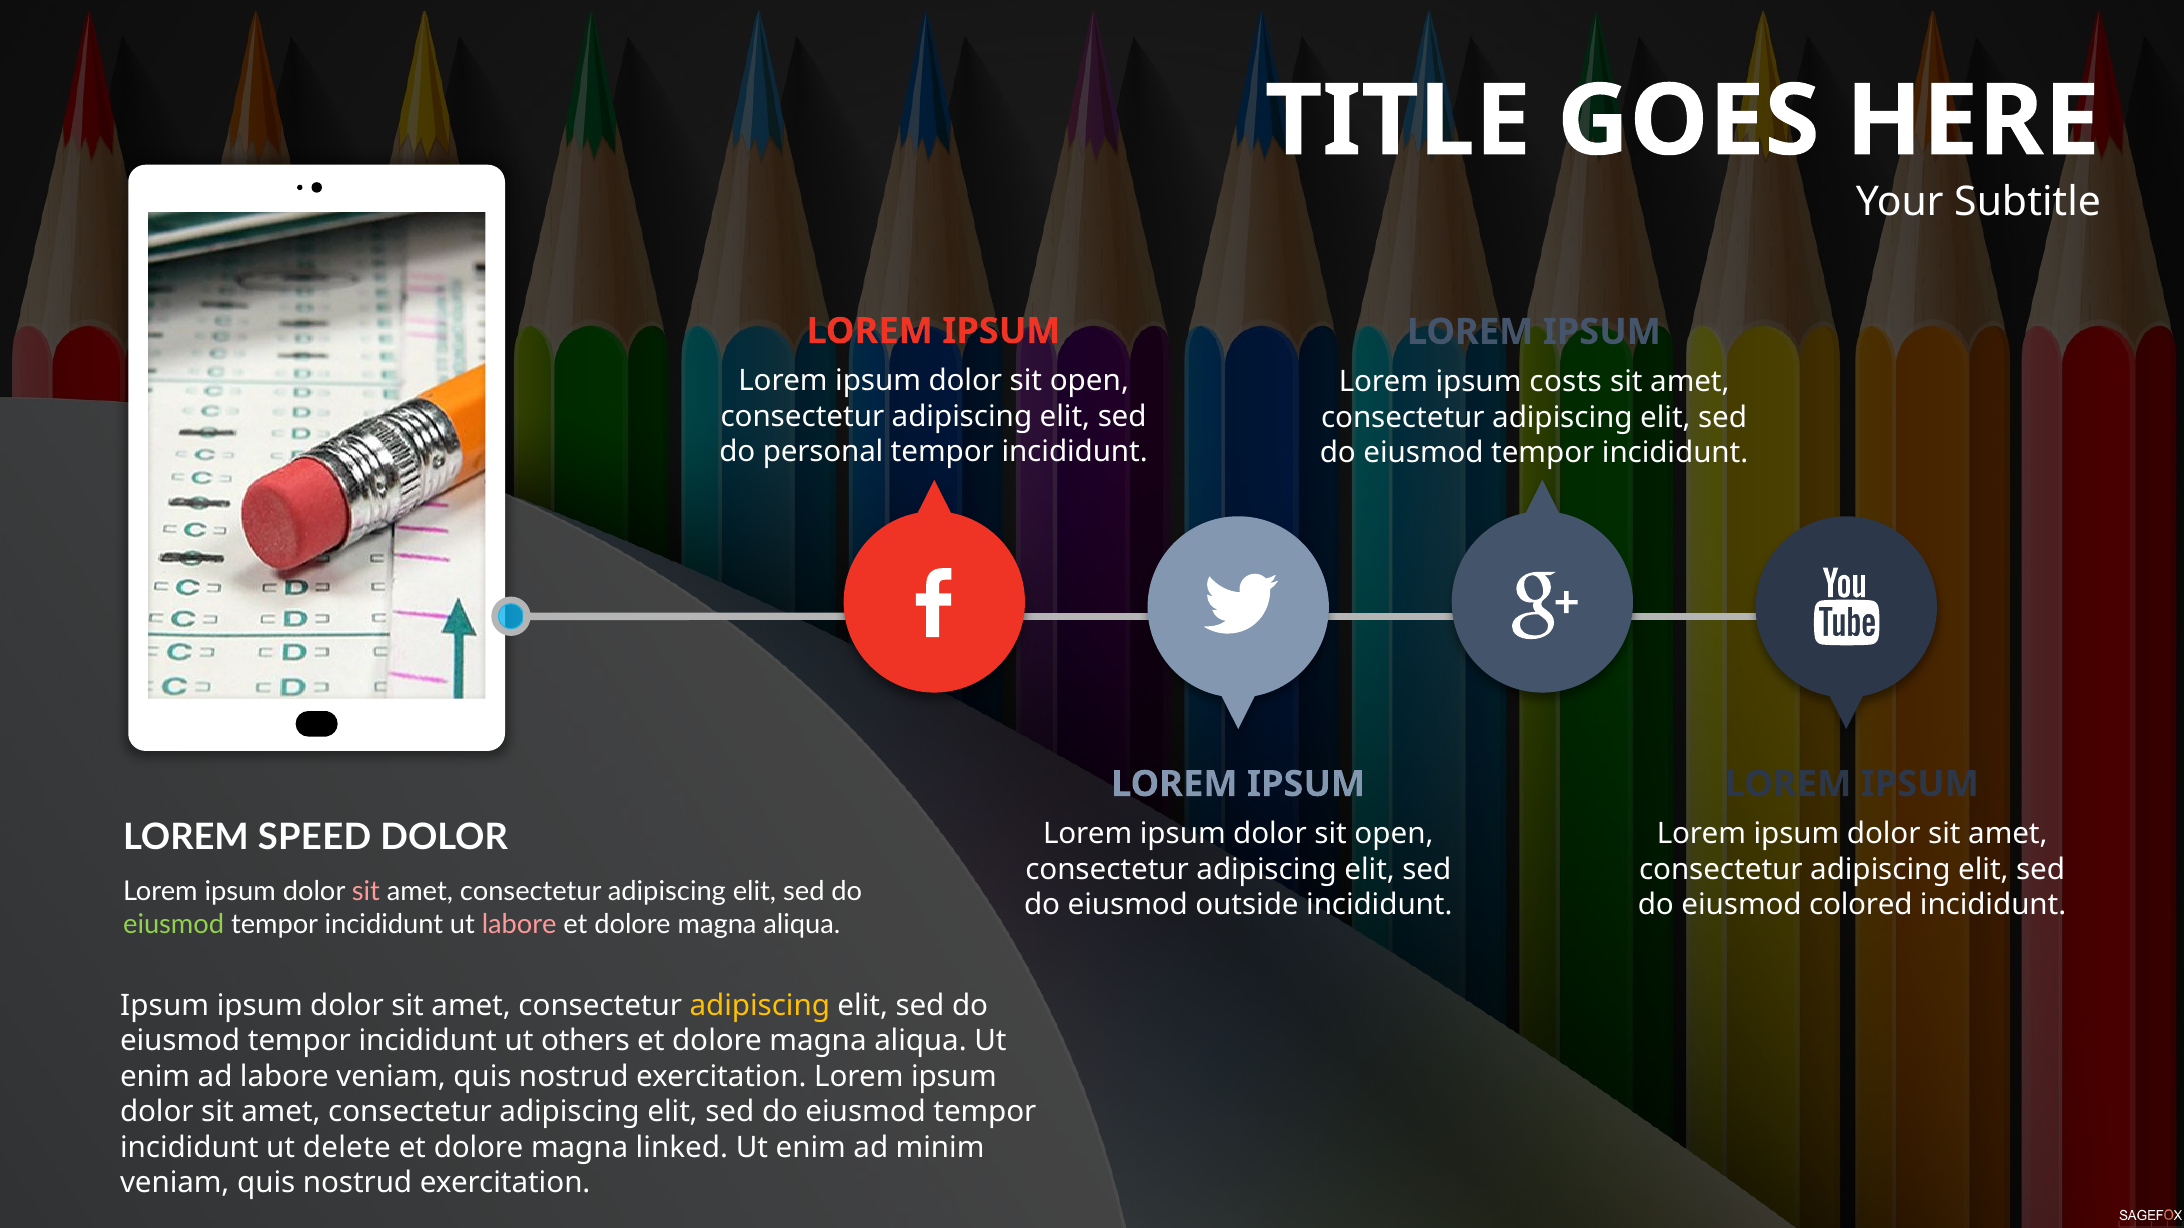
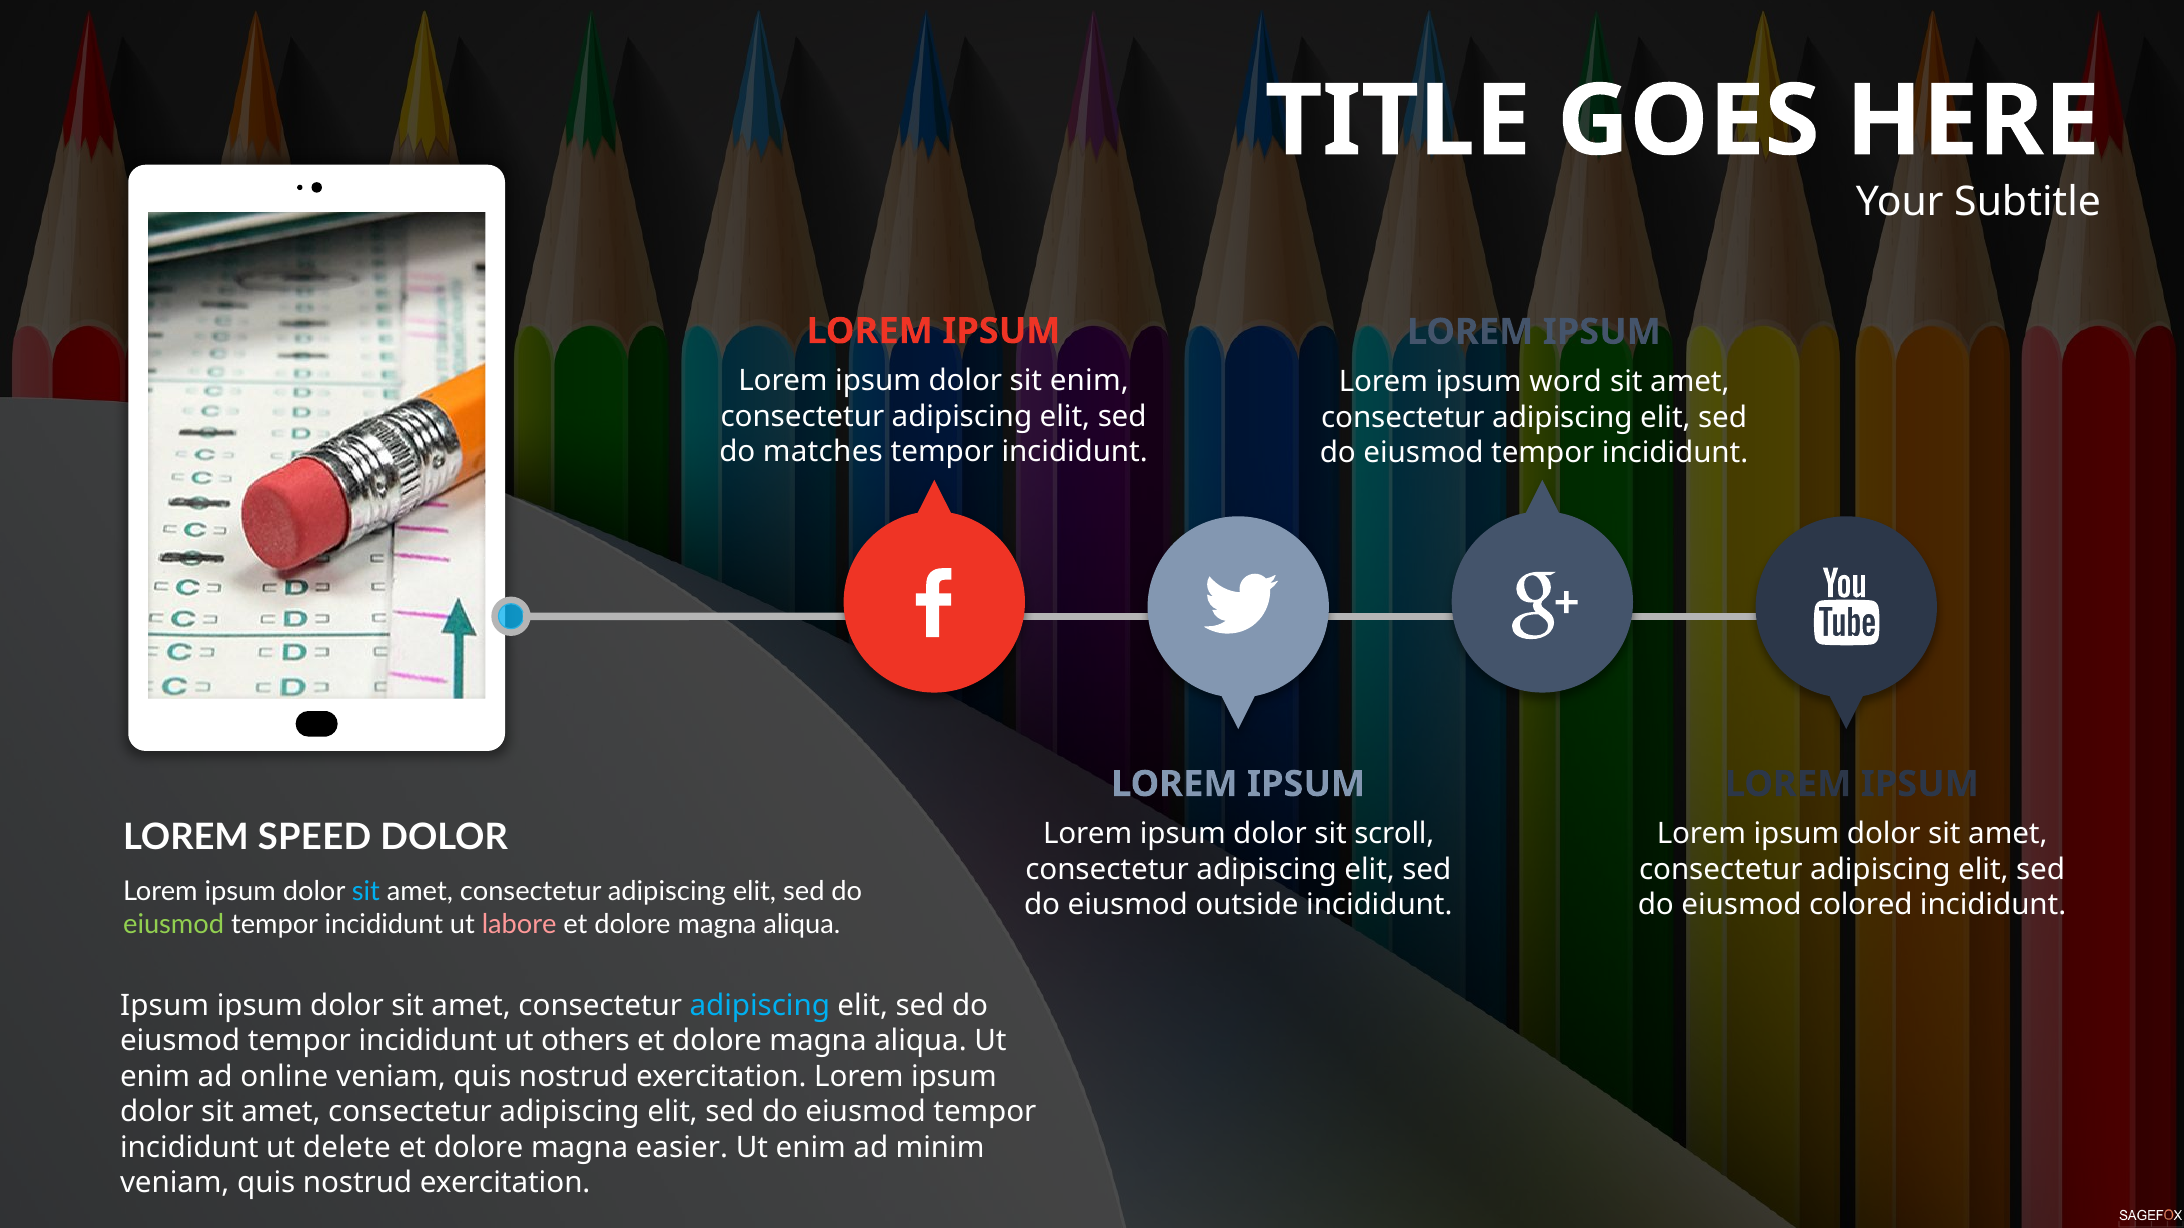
open: open -> enim (1089, 381)
costs: costs -> word (1566, 382)
personal: personal -> matches (823, 452)
open: open -> scroll (1394, 834)
sit colour: pink -> light blue (366, 892)
adipiscing colour: yellow -> light blue (760, 1006)
ad labore: labore -> online (284, 1077)
linked: linked -> easier (682, 1148)
